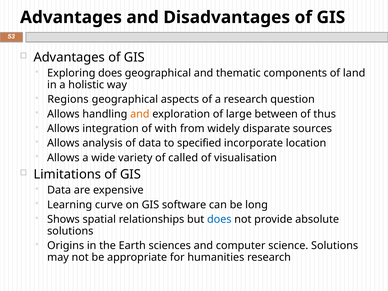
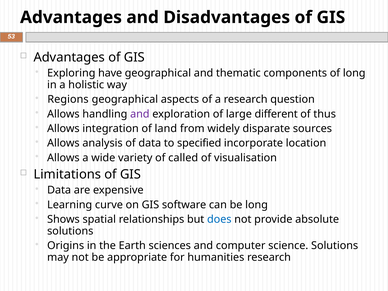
Exploring does: does -> have (110, 73)
of land: land -> long (354, 73)
and colour: orange -> purple (140, 114)
between: between -> different (276, 114)
with: with -> land (166, 129)
